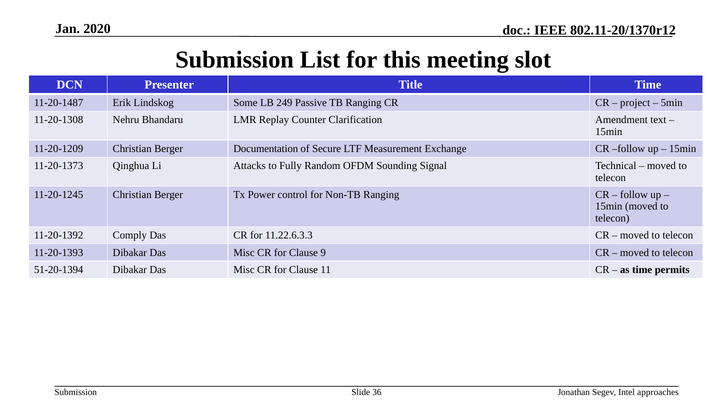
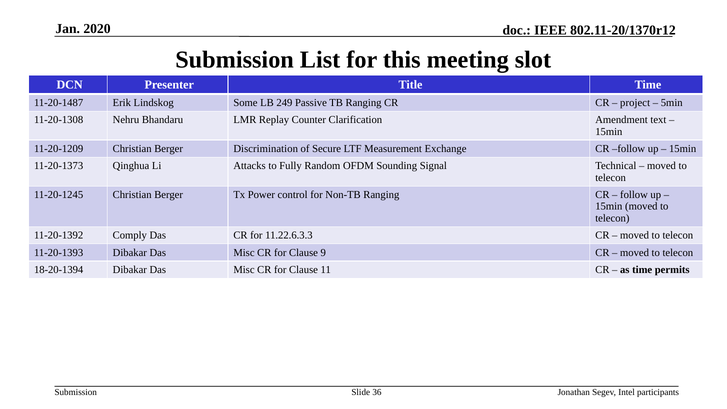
Documentation: Documentation -> Discrimination (266, 149)
51-20-1394: 51-20-1394 -> 18-20-1394 (59, 270)
approaches: approaches -> participants (658, 392)
